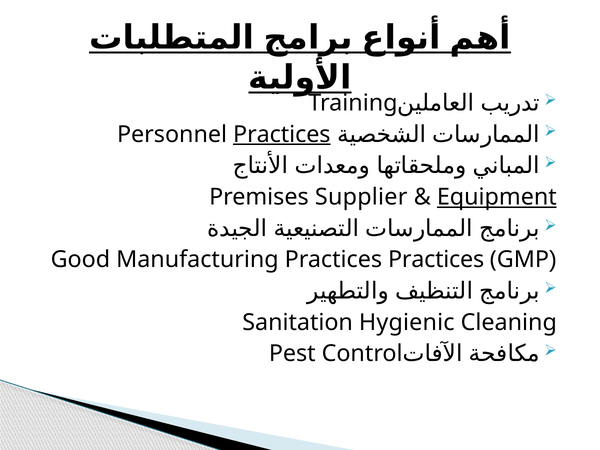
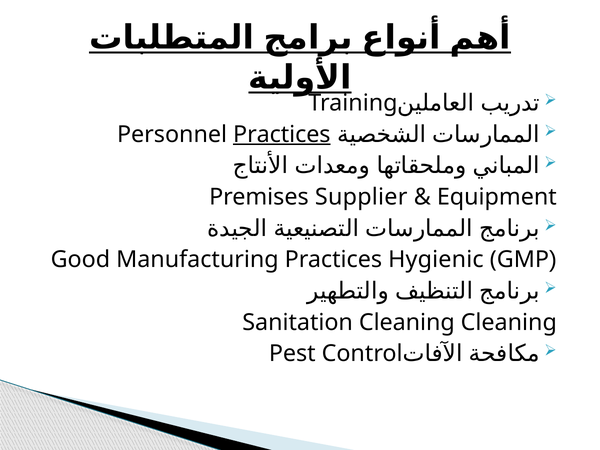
Equipment underline: present -> none (497, 197)
Practices Practices: Practices -> Hygienic (436, 260)
Sanitation Hygienic: Hygienic -> Cleaning (407, 322)
